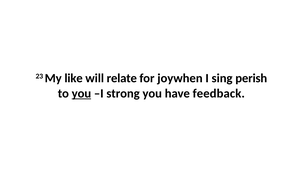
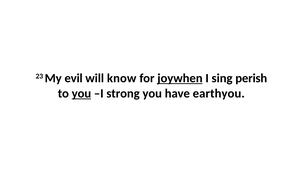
like: like -> evil (74, 79)
relate: relate -> know (122, 79)
joywhen underline: none -> present (180, 79)
feedback: feedback -> earthyou (219, 94)
